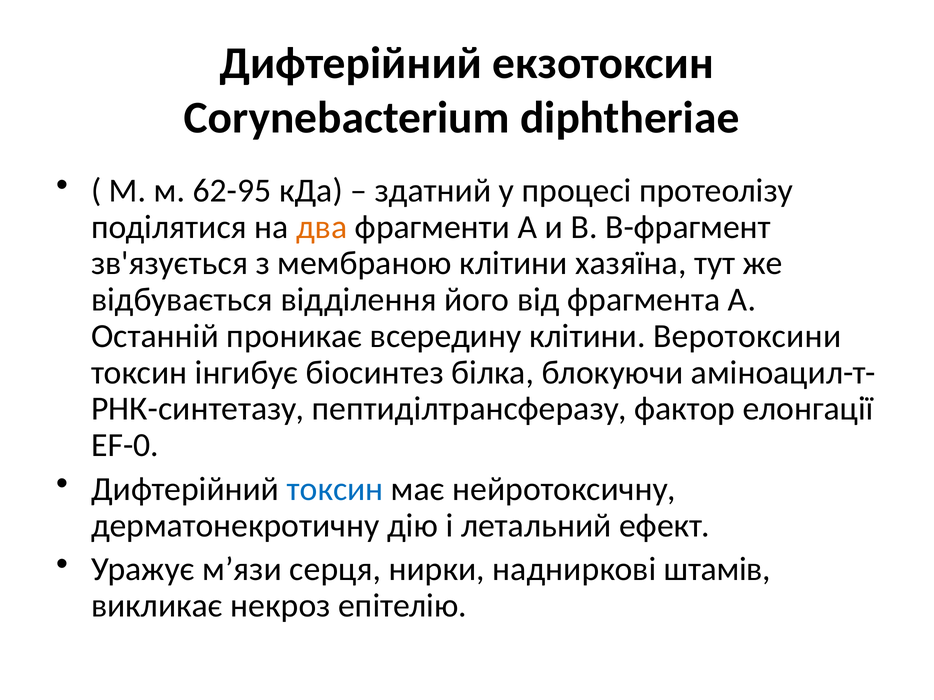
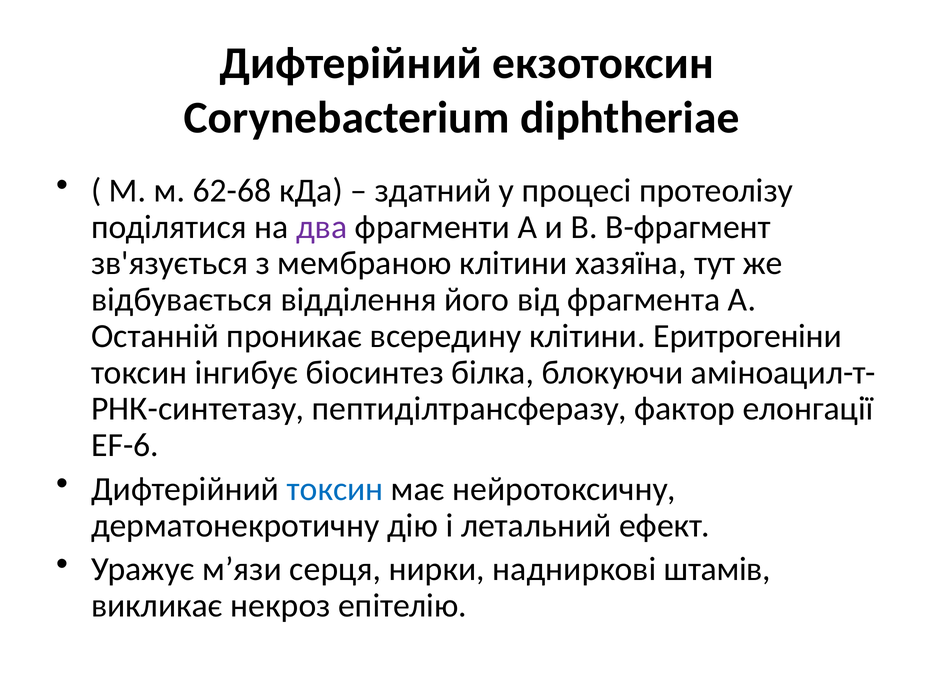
62-95: 62-95 -> 62-68 (232, 191)
два colour: orange -> purple (322, 227)
Веротоксини: Веротоксини -> Еритрогеніни (748, 336)
EF-0: EF-0 -> EF-6 (125, 446)
